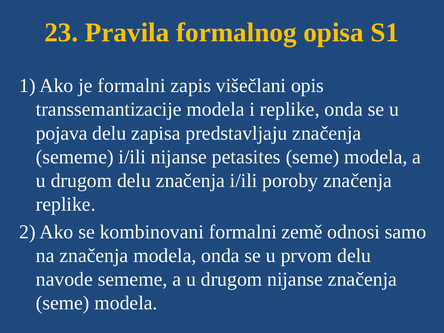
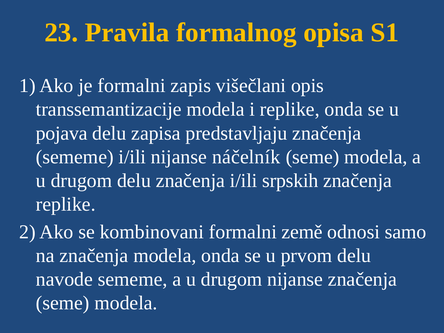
petasites: petasites -> náčelník (246, 157)
poroby: poroby -> srpskih (290, 181)
